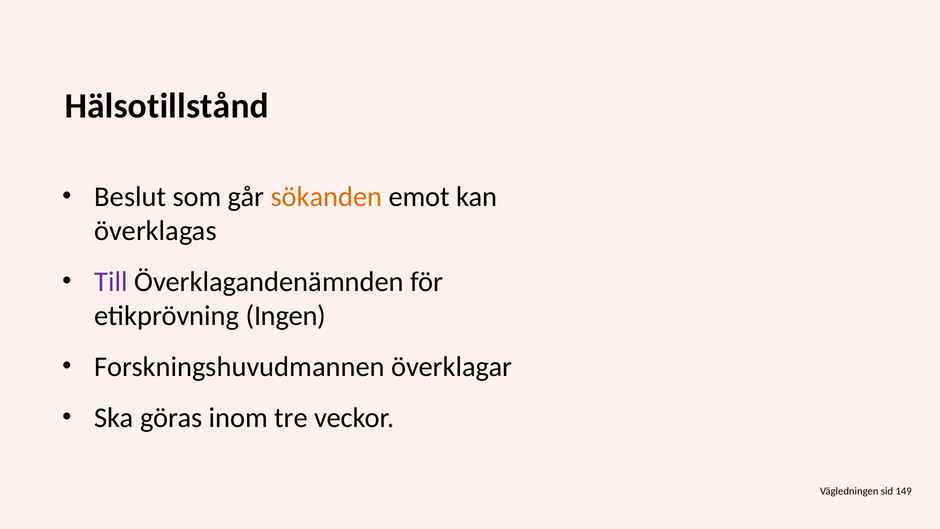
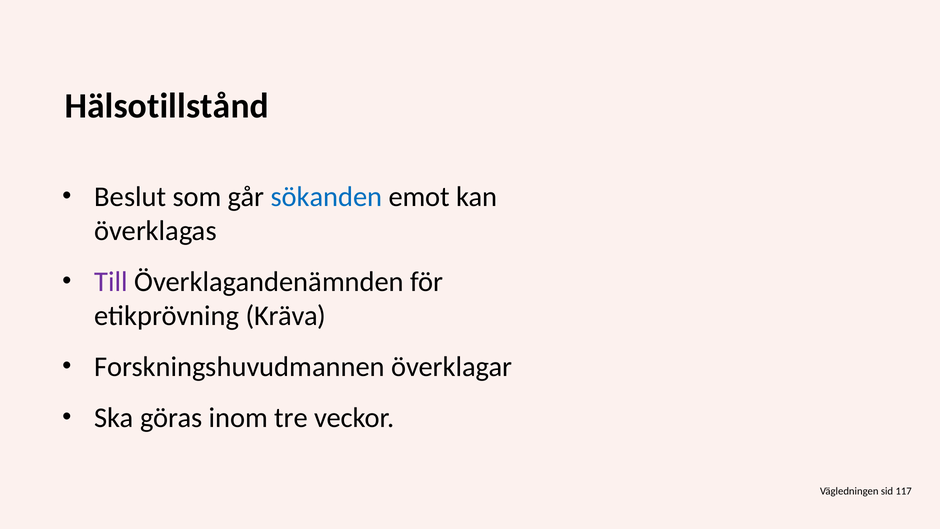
sökanden colour: orange -> blue (326, 197)
Ingen: Ingen -> Kräva (286, 316)
149: 149 -> 117 (904, 491)
